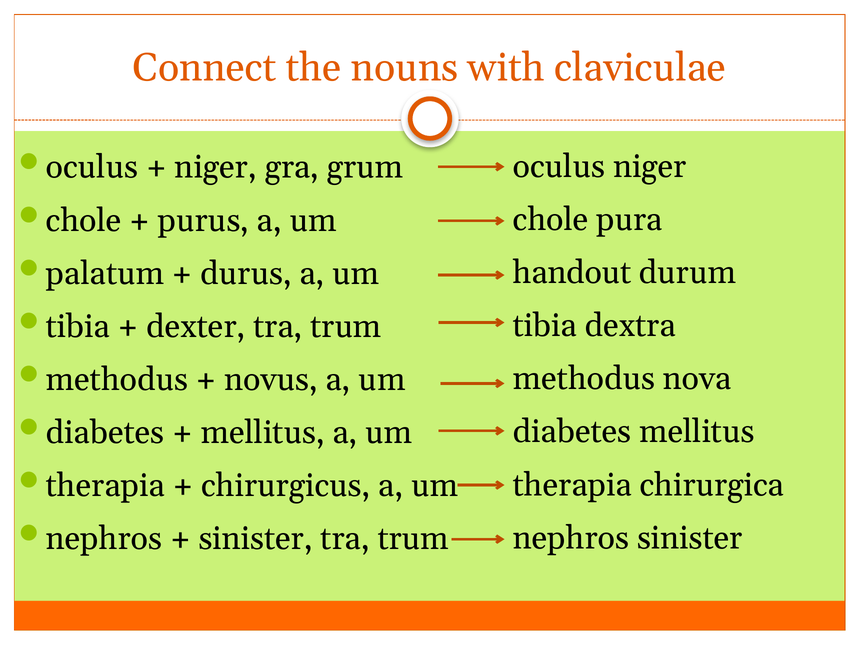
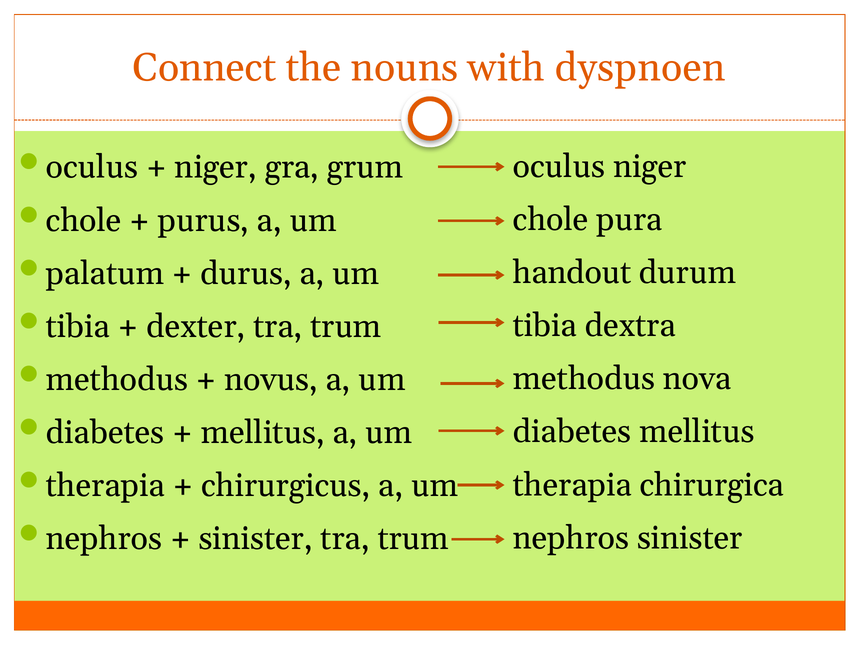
claviculae: claviculae -> dyspnoen (640, 68)
